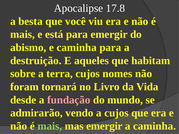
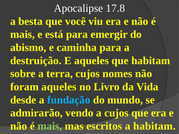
foram tornará: tornará -> aqueles (59, 87)
fundação colour: pink -> light blue (69, 100)
mas emergir: emergir -> escritos (104, 126)
a caminha: caminha -> habitam (154, 126)
